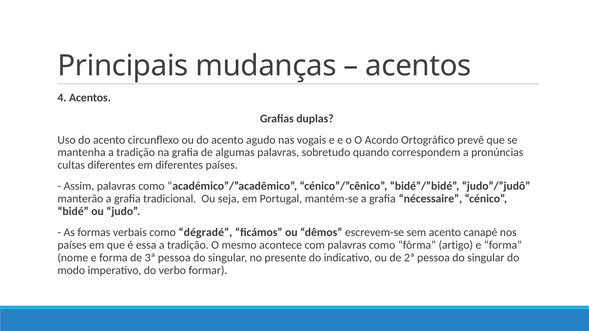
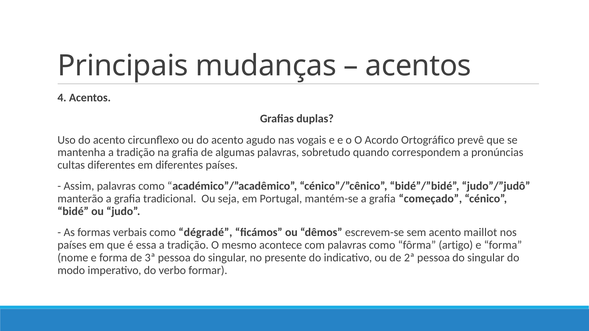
nécessaire: nécessaire -> começado (430, 199)
canapé: canapé -> maillot (480, 233)
